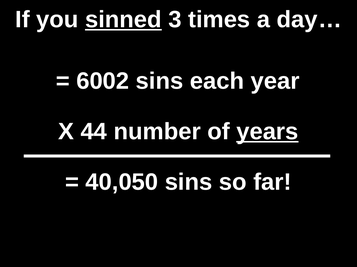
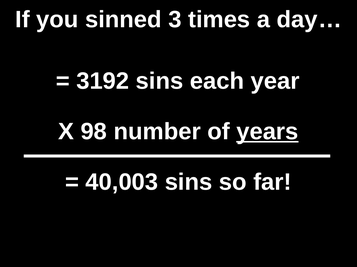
sinned underline: present -> none (123, 20)
6002: 6002 -> 3192 (103, 81)
44: 44 -> 98 (94, 132)
40,050: 40,050 -> 40,003 (122, 183)
